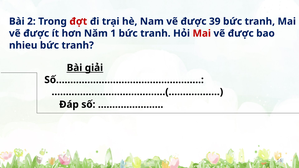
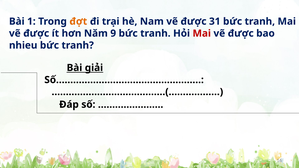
2: 2 -> 1 (31, 21)
đợt colour: red -> orange (78, 21)
39: 39 -> 31 (215, 21)
1: 1 -> 9 (113, 33)
